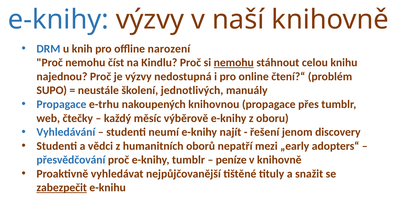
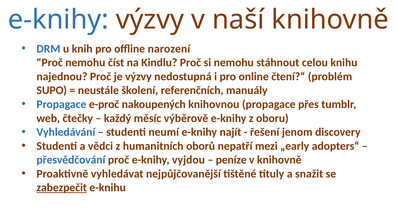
nemohu underline: present -> none (234, 63)
jednotlivých: jednotlivých -> referenčních (192, 91)
e-trhu: e-trhu -> e-proč (104, 104)
e-knihy tumblr: tumblr -> vyjdou (188, 160)
